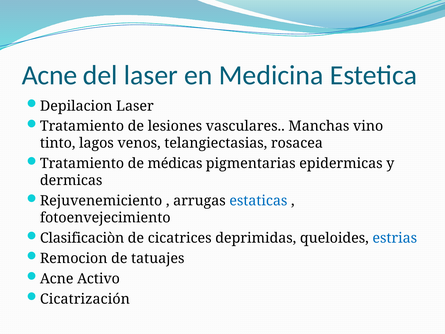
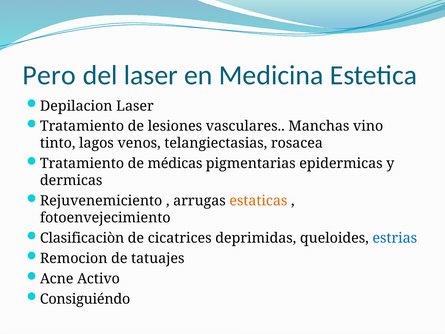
Acne: Acne -> Pero (49, 75)
estaticas colour: blue -> orange (258, 201)
Cicatrización: Cicatrización -> Consiguiéndo (85, 299)
